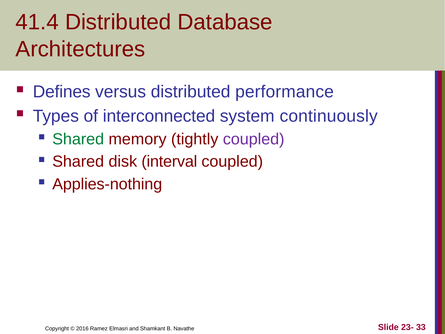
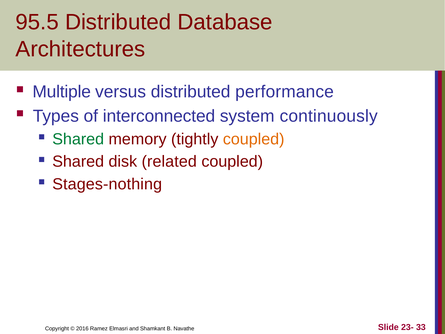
41.4: 41.4 -> 95.5 (37, 22)
Defines: Defines -> Multiple (62, 92)
coupled colour: purple -> orange (254, 139)
interval: interval -> related (169, 162)
Applies-nothing: Applies-nothing -> Stages-nothing (107, 184)
